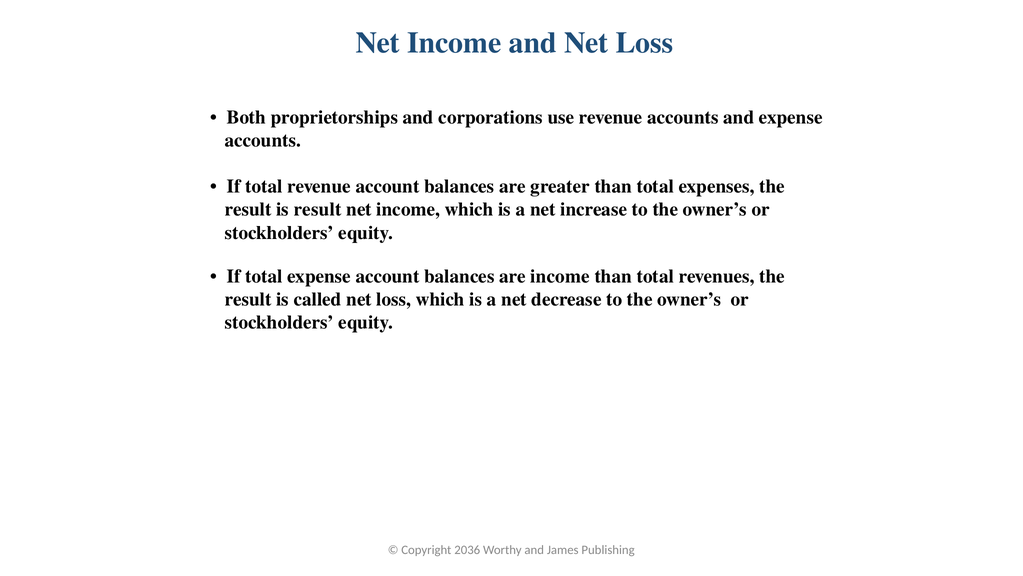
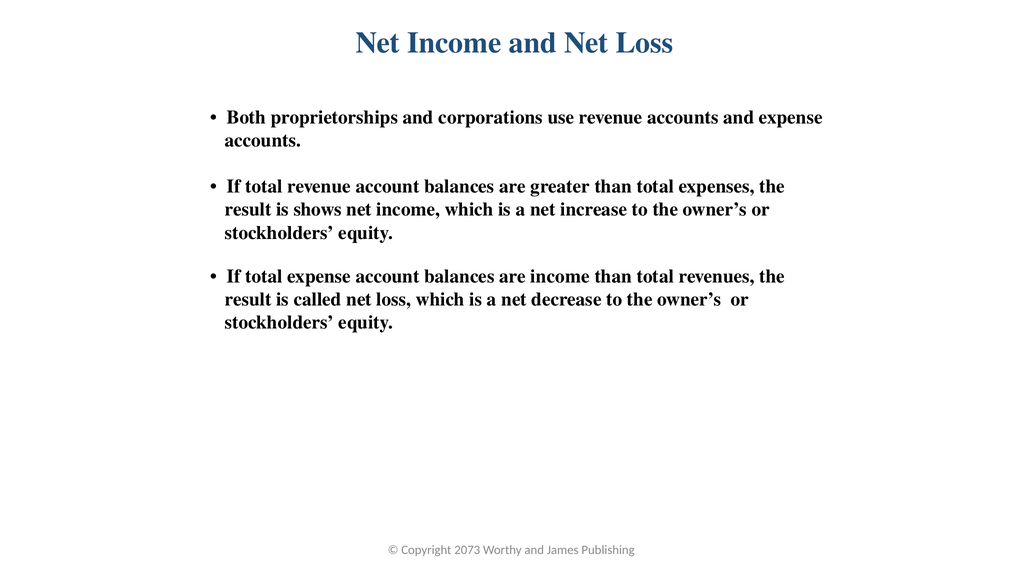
is result: result -> shows (318, 209)
2036: 2036 -> 2073 (467, 549)
